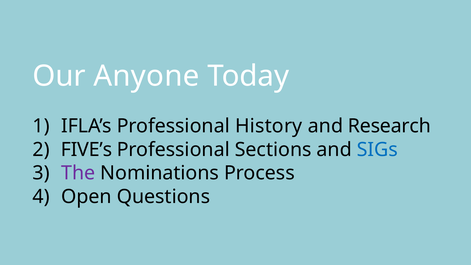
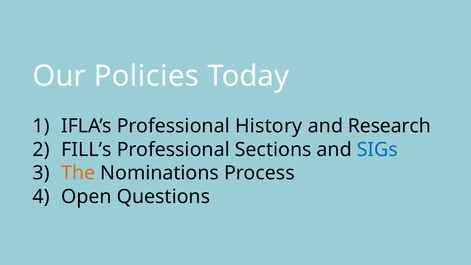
Anyone: Anyone -> Policies (146, 76)
FIVE’s: FIVE’s -> FILL’s (86, 150)
The colour: purple -> orange (78, 173)
